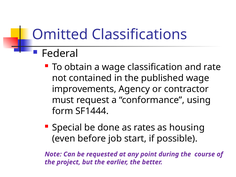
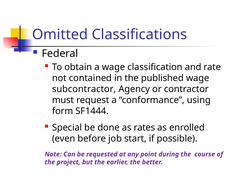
improvements: improvements -> subcontractor (84, 89)
housing: housing -> enrolled (187, 128)
